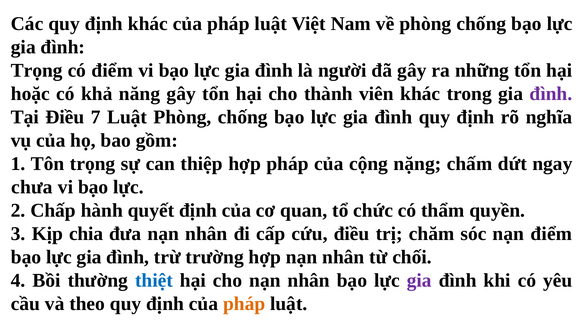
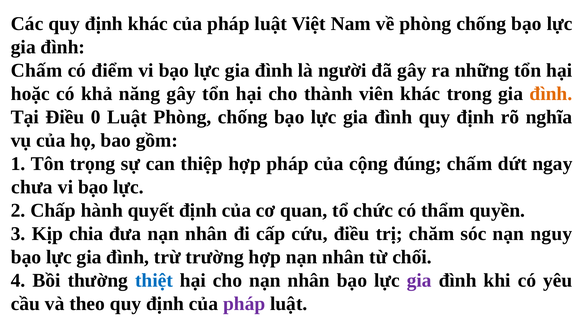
Trọng: Trọng -> Chấm (37, 71)
đình colour: purple -> orange (551, 94)
7: 7 -> 0 (96, 117)
nặng: nặng -> đúng (418, 164)
nạn điểm: điểm -> nguy (551, 234)
pháp colour: orange -> purple (244, 304)
